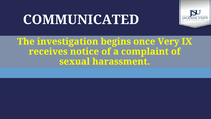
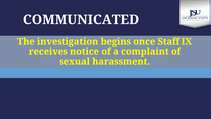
Very: Very -> Staff (168, 41)
